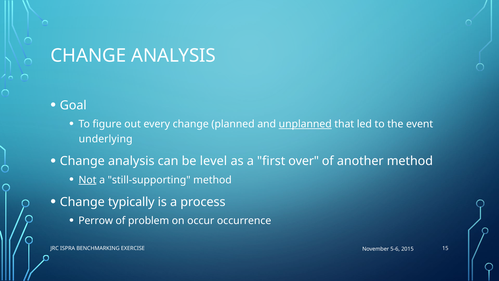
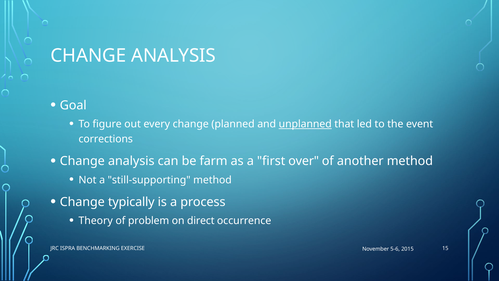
underlying: underlying -> corrections (106, 139)
level: level -> farm (214, 161)
Not underline: present -> none (87, 180)
Perrow: Perrow -> Theory (96, 220)
occur: occur -> direct (201, 220)
